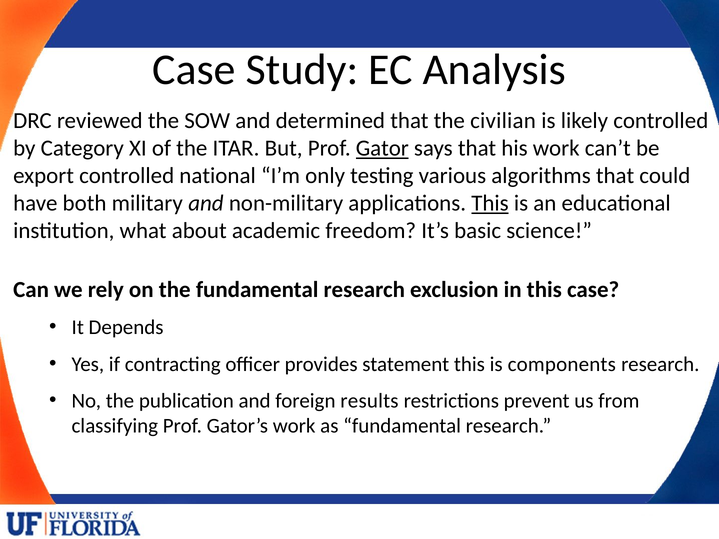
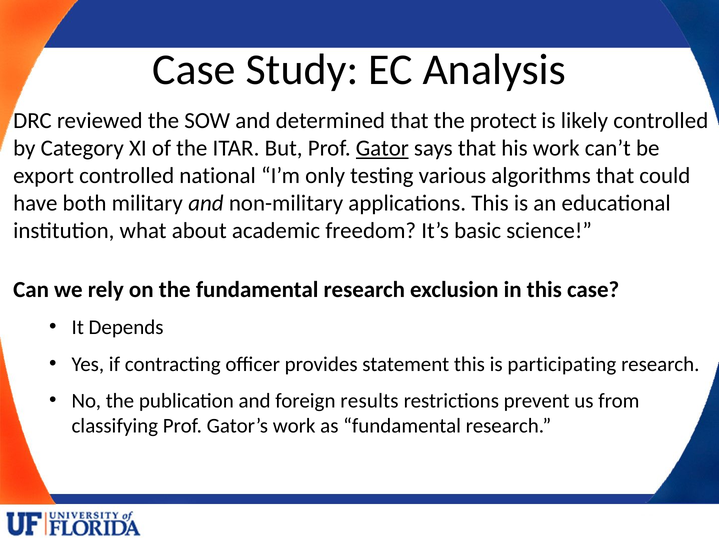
civilian: civilian -> protect (503, 121)
This underline: present -> none (490, 203)
components: components -> participating (562, 364)
